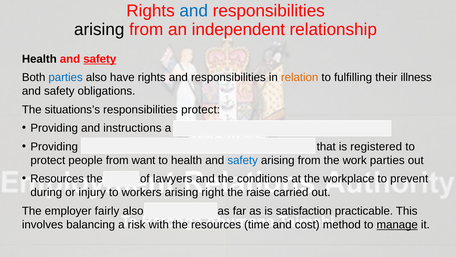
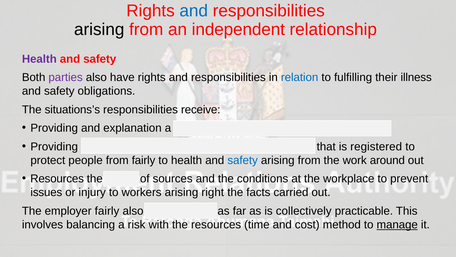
Health colour: black -> purple (39, 59)
safety underline: present -> none (100, 59)
parties colour: blue -> purple (66, 77)
relation colour: orange -> blue (300, 77)
responsibilities protect: protect -> receive (201, 109)
instructions: instructions -> explanation (132, 128)
from want: want -> fairly (144, 160)
work parties: parties -> around (387, 160)
lawyers: lawyers -> sources (173, 178)
during: during -> issues (46, 192)
raise: raise -> facts (258, 192)
satisfaction: satisfaction -> collectively (304, 211)
